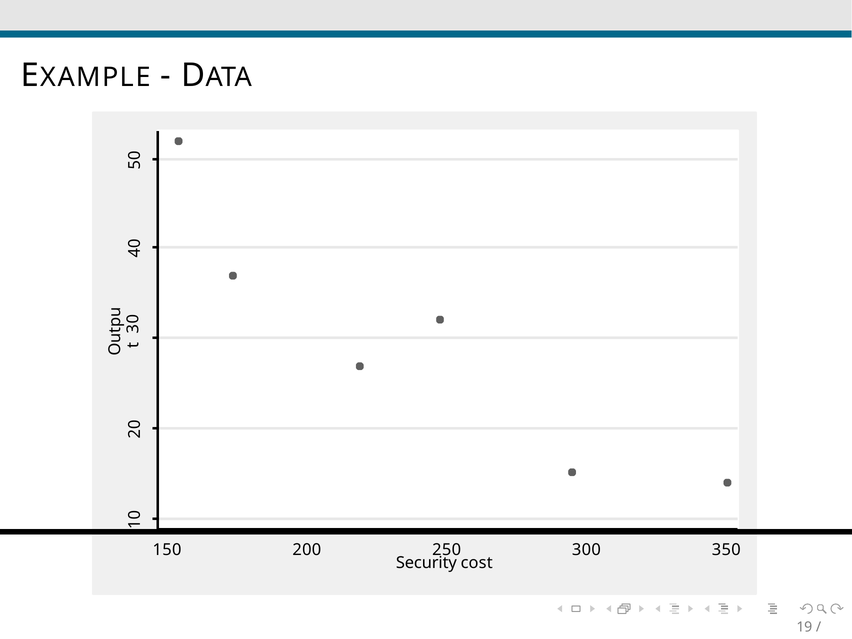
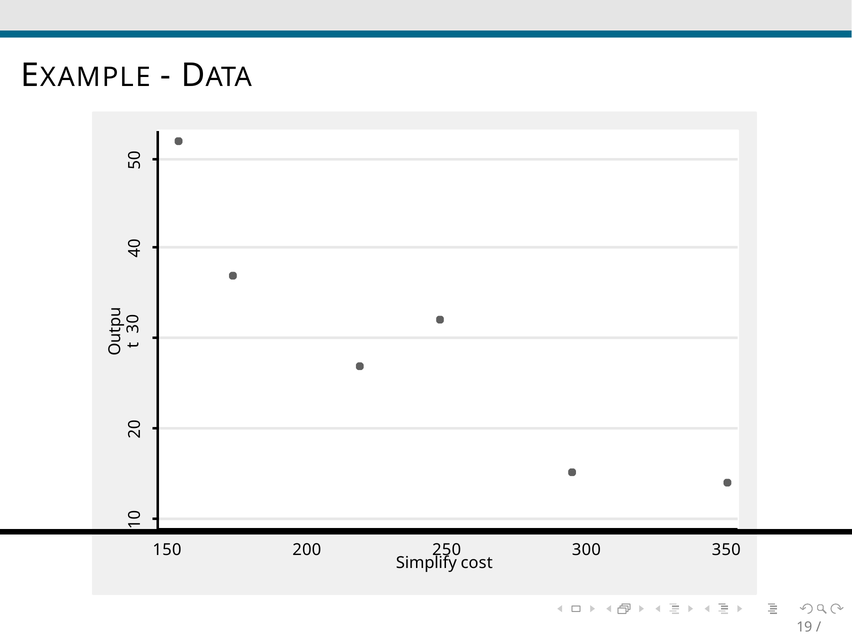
Security: Security -> Simplify (426, 563)
